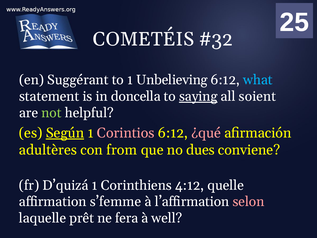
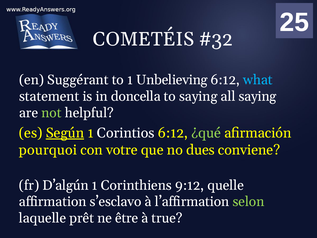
saying underline: present -> none (198, 96)
all soient: soient -> saying (258, 96)
Corintios colour: pink -> white (126, 133)
¿qué colour: pink -> light green (206, 133)
adultères: adultères -> pourquoi (48, 150)
from: from -> votre (122, 150)
D’quizá: D’quizá -> D’algún (66, 185)
4:12: 4:12 -> 9:12 (190, 185)
s’femme: s’femme -> s’esclavo (116, 201)
selon colour: pink -> light green (248, 201)
fera: fera -> être (127, 218)
well: well -> true (167, 218)
